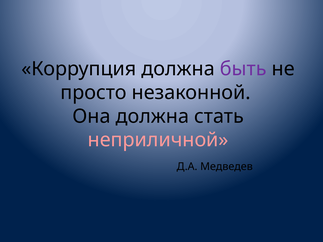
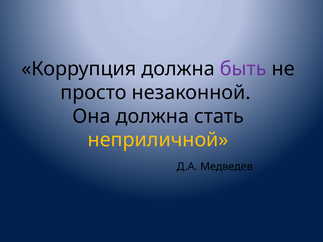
неприличной colour: pink -> yellow (158, 140)
